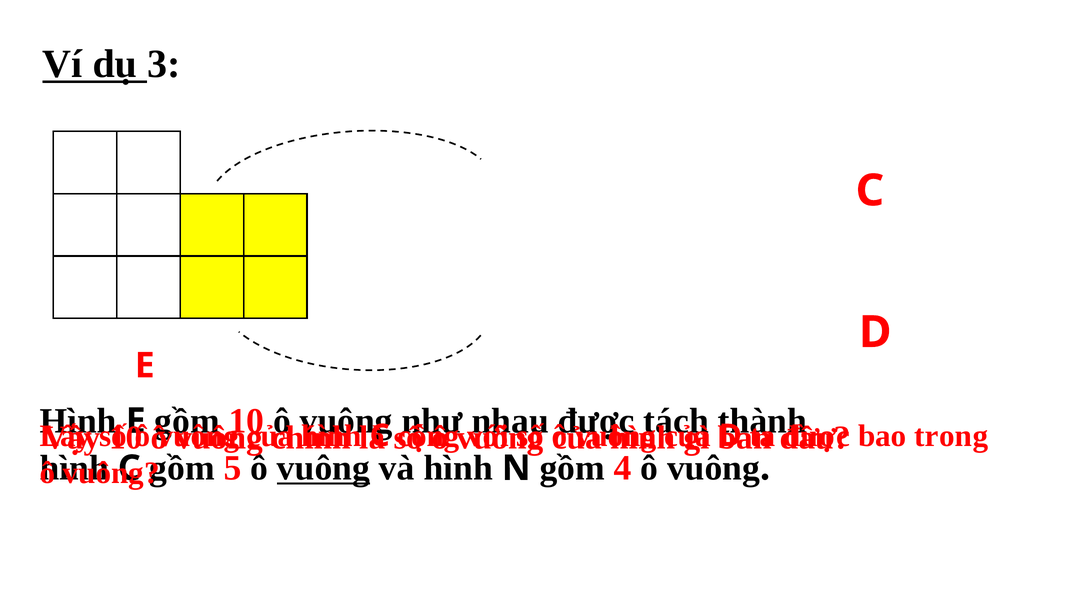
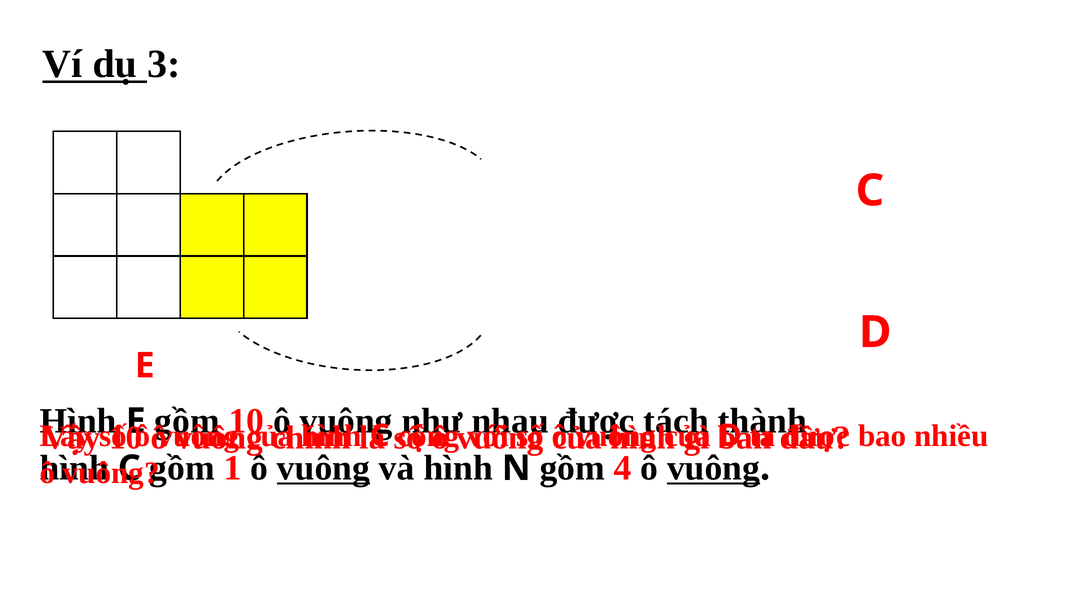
trong: trong -> nhiều (951, 436)
5: 5 -> 1 (233, 468)
vuông underline: none -> present (714, 468)
